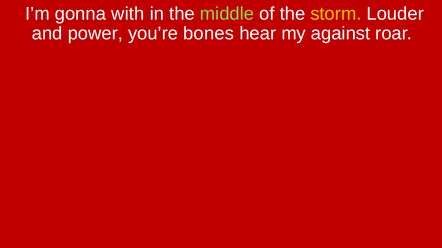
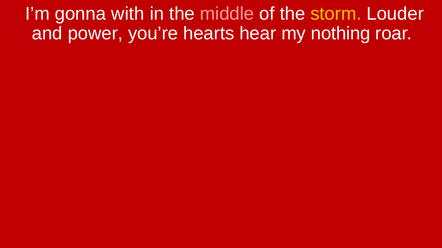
middle colour: light green -> pink (227, 14)
bones: bones -> hearts (209, 34)
against: against -> nothing (341, 34)
